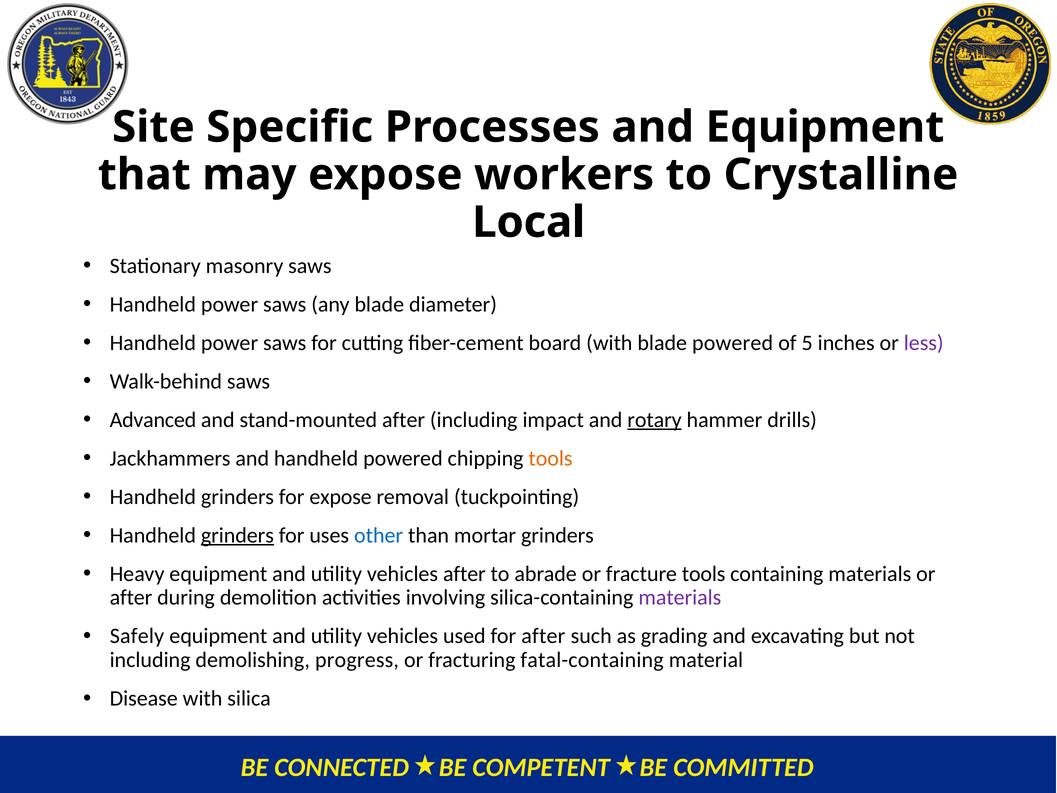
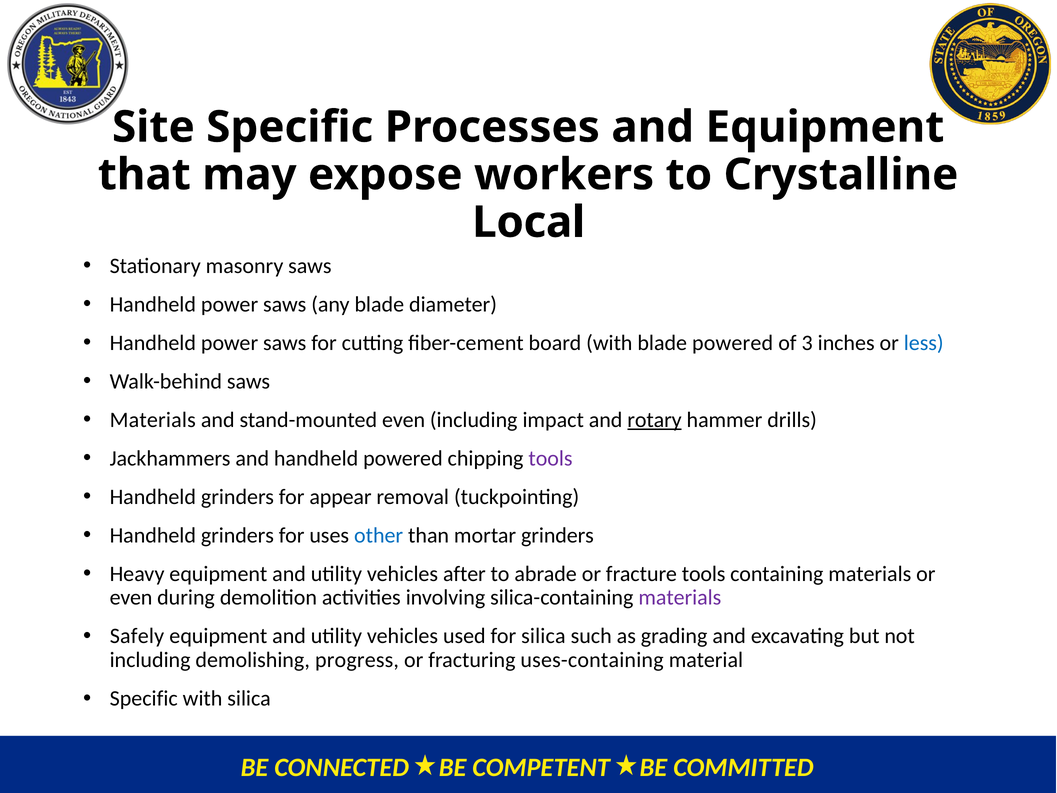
5: 5 -> 3 (807, 343)
less colour: purple -> blue (924, 343)
Advanced: Advanced -> Materials (153, 420)
stand-mounted after: after -> even (404, 420)
tools colour: orange -> purple (551, 458)
for expose: expose -> appear (340, 497)
grinders underline: present -> none (237, 535)
after: after -> even (131, 597)
for after: after -> silica (543, 636)
fatal-containing: fatal-containing -> uses-containing (592, 660)
Disease: Disease -> Specific (144, 698)
